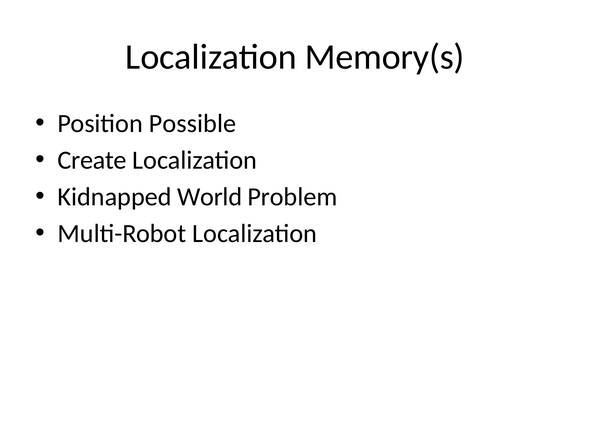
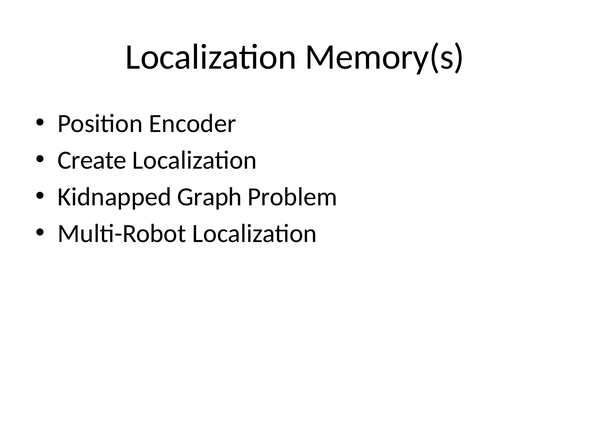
Possible: Possible -> Encoder (193, 124)
World: World -> Graph (210, 197)
